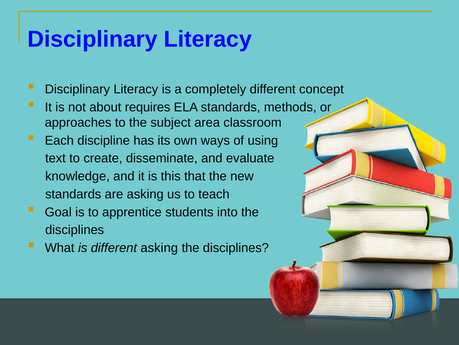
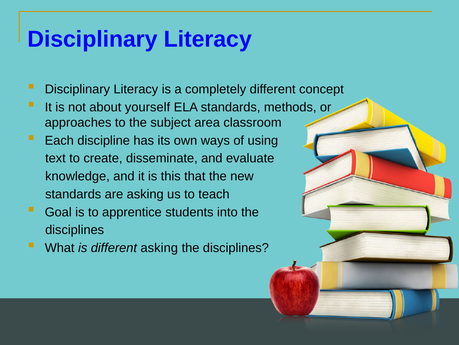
requires: requires -> yourself (148, 107)
